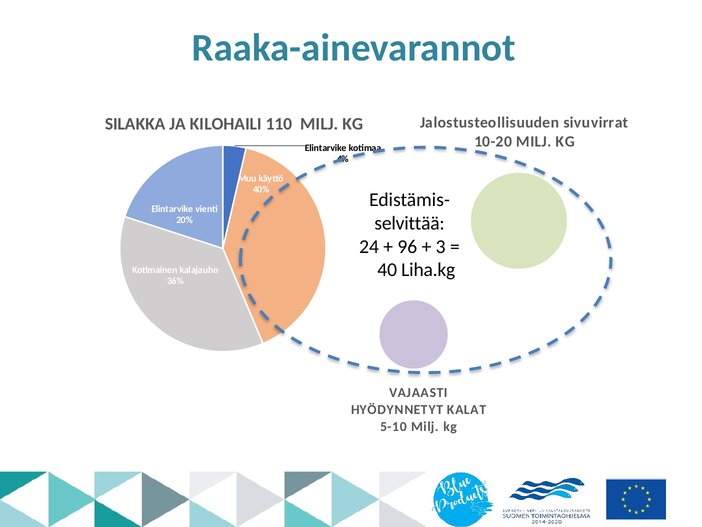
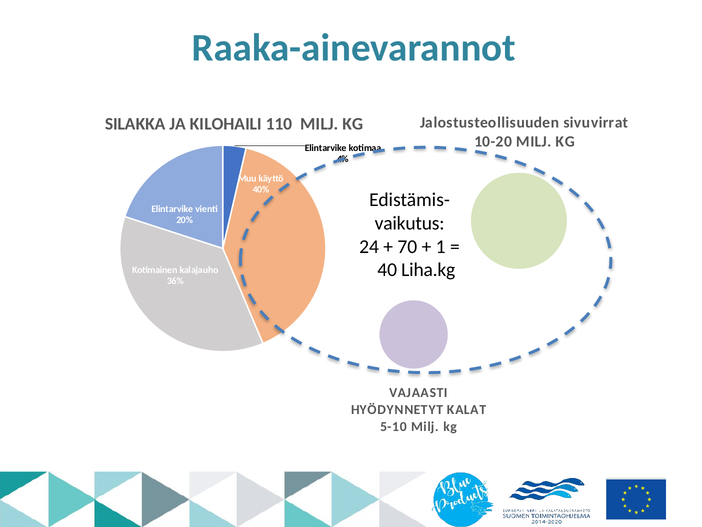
selvittää: selvittää -> vaikutus (410, 223)
96: 96 -> 70 (407, 246)
3: 3 -> 1 (441, 246)
